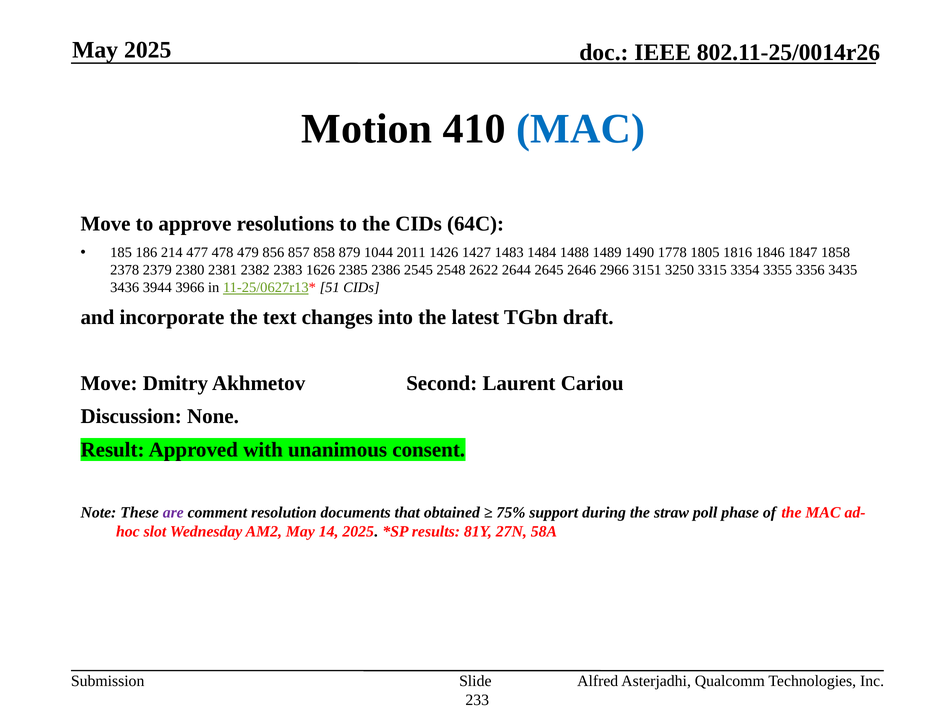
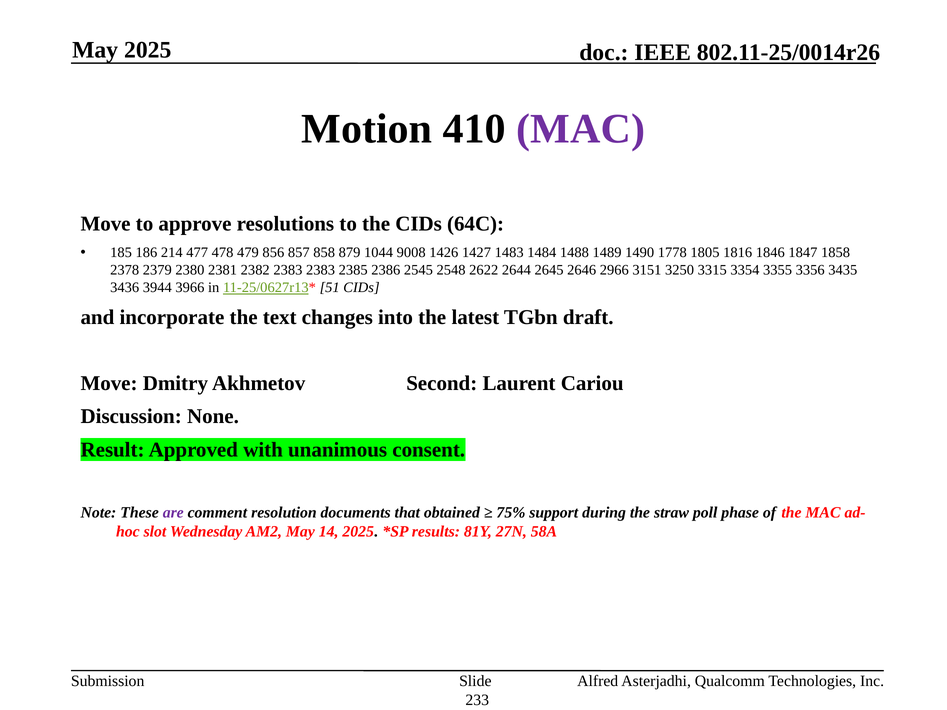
MAC colour: blue -> purple (581, 129)
2011: 2011 -> 9008 (411, 253)
2383 1626: 1626 -> 2383 (321, 270)
